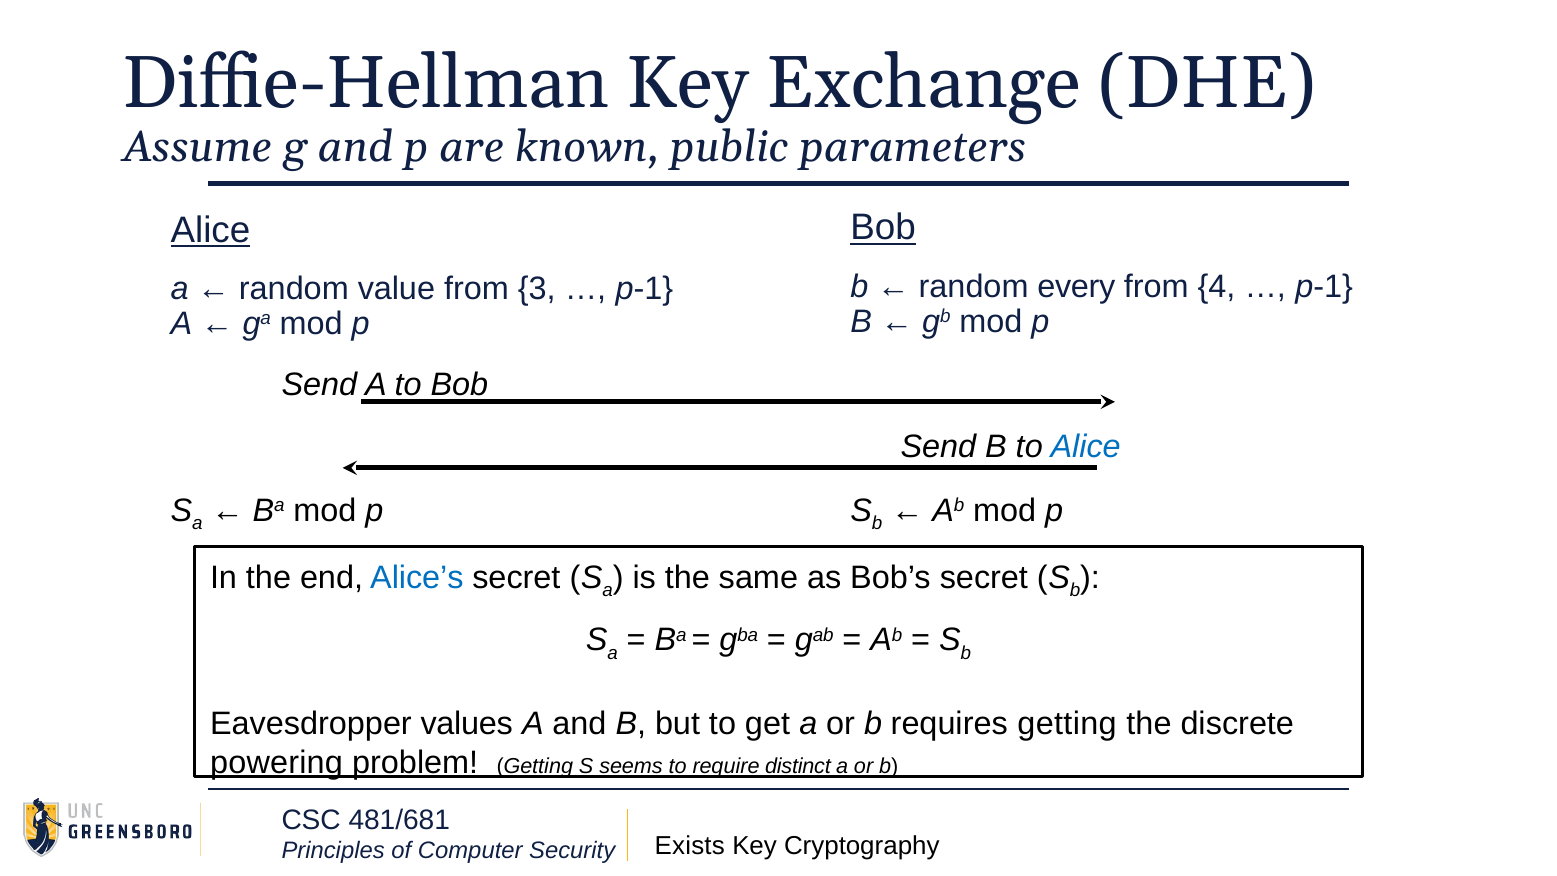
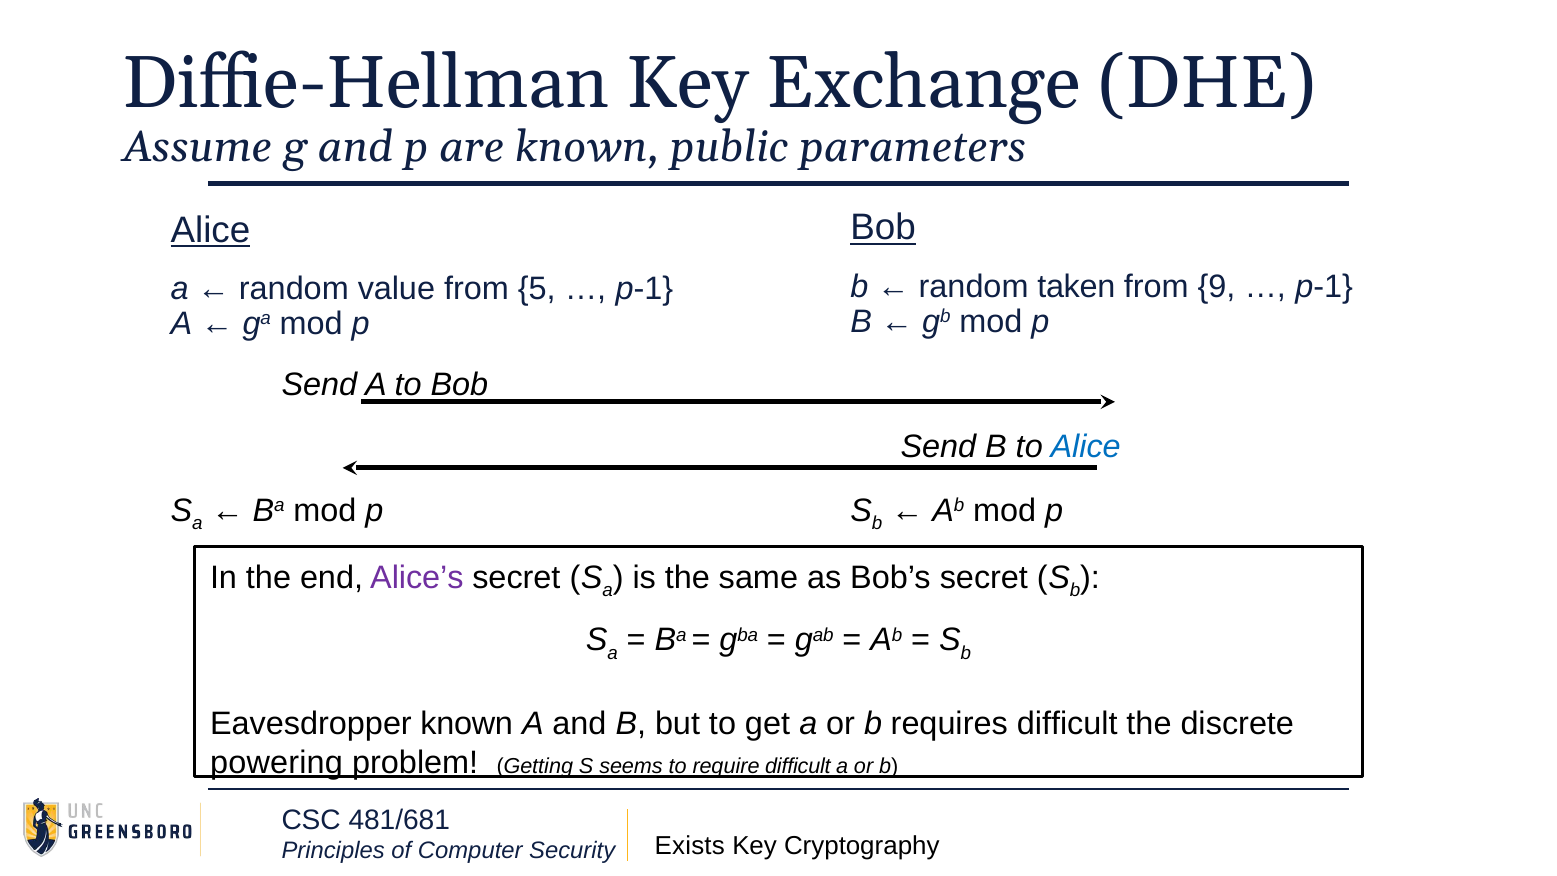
every: every -> taken (1076, 287)
4: 4 -> 9 (1217, 287)
3: 3 -> 5 (537, 289)
Alice’s colour: blue -> purple (417, 578)
Eavesdropper values: values -> known (467, 723)
requires getting: getting -> difficult (1067, 723)
require distinct: distinct -> difficult (798, 766)
